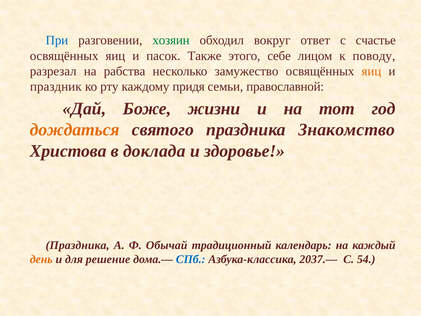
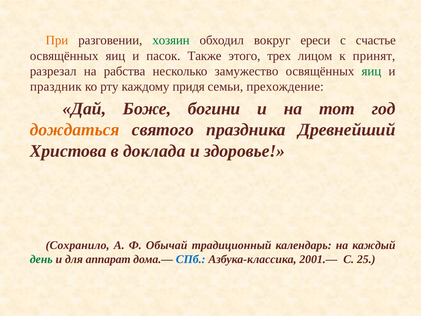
При colour: blue -> orange (57, 40)
ответ: ответ -> ереси (315, 40)
себе: себе -> трех (279, 56)
поводу: поводу -> принят (374, 56)
яиц colour: orange -> green (371, 71)
православной: православной -> прехождение (285, 87)
жизни: жизни -> богини (214, 109)
Знакомство: Знакомство -> Древнейший (347, 130)
Праздника: Праздника -> Сохранило (78, 245)
день colour: orange -> green (41, 259)
решение: решение -> аппарат (108, 259)
2037.—: 2037.— -> 2001.— (318, 259)
54: 54 -> 25 (366, 259)
